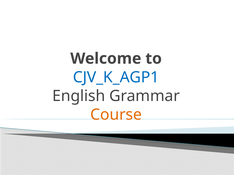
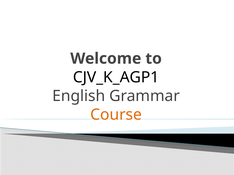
CJV_K_AGP1 colour: blue -> black (116, 77)
